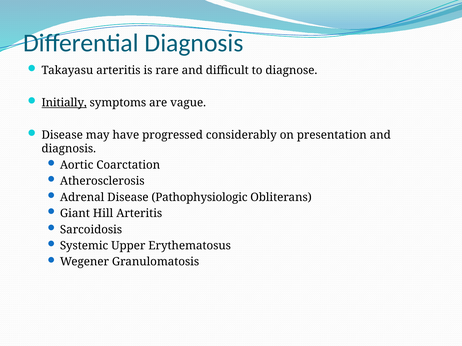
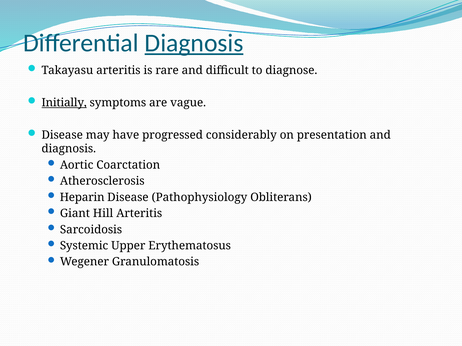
Diagnosis underline: none -> present (194, 43)
Adrenal: Adrenal -> Heparin (82, 198)
Pathophysiologic: Pathophysiologic -> Pathophysiology (199, 198)
